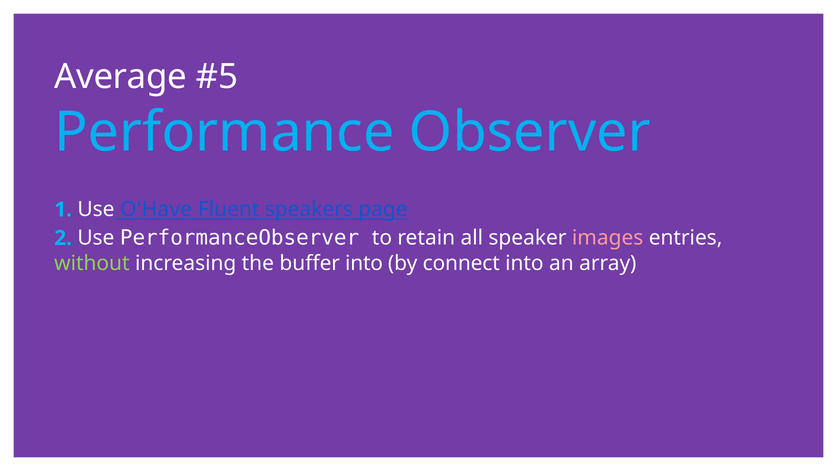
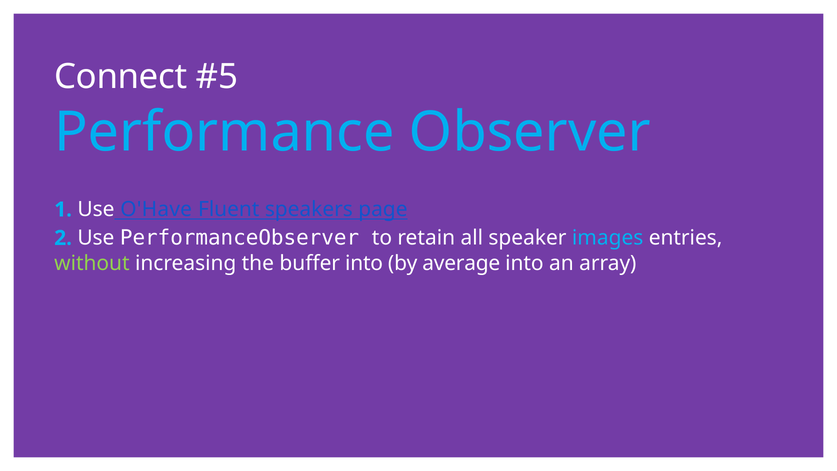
Average: Average -> Connect (121, 76)
images colour: pink -> light blue (608, 238)
connect: connect -> average (461, 263)
